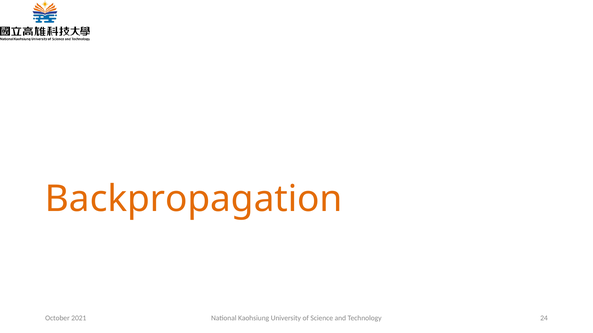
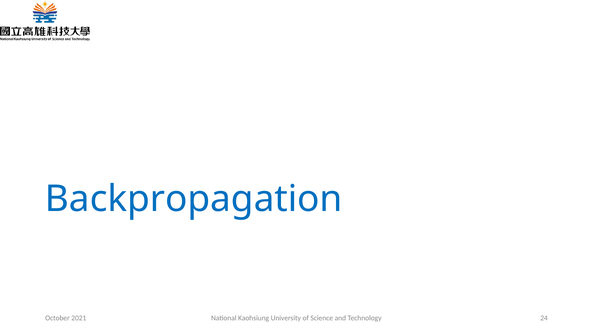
Backpropagation colour: orange -> blue (194, 199)
